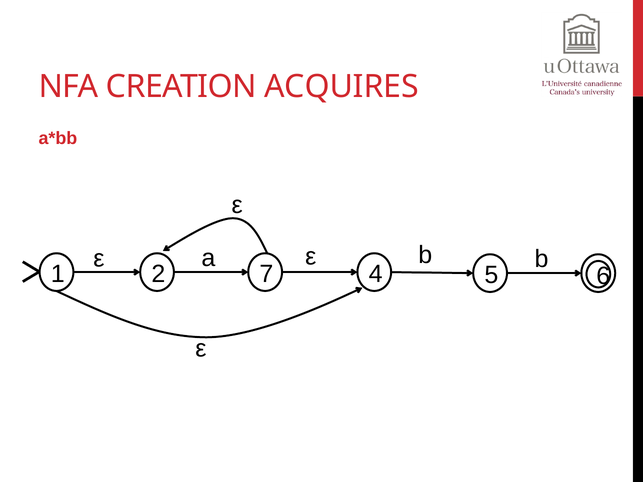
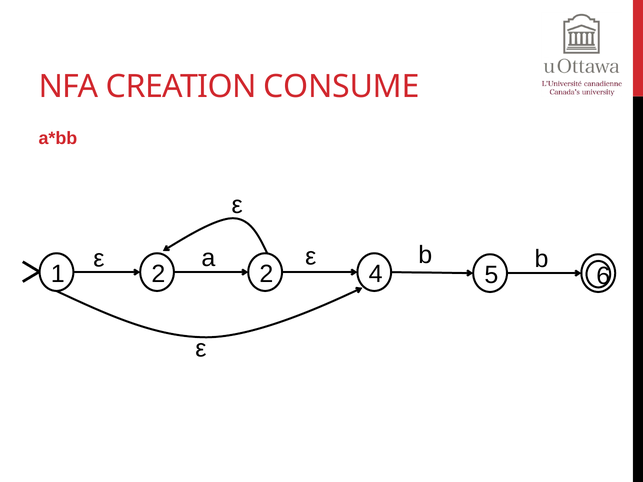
ACQUIRES: ACQUIRES -> CONSUME (342, 87)
2 7: 7 -> 2 (266, 274)
